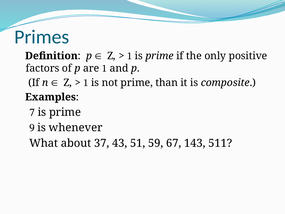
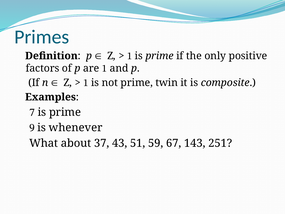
than: than -> twin (167, 83)
511: 511 -> 251 (220, 143)
